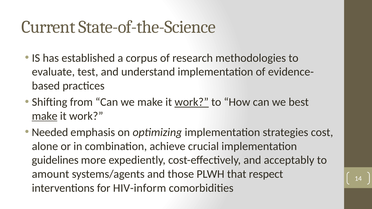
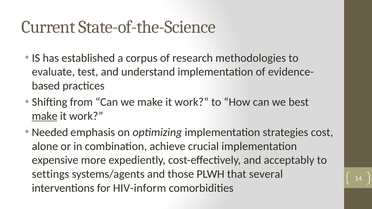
work underline: present -> none (192, 102)
guidelines: guidelines -> expensive (55, 160)
amount: amount -> settings (51, 174)
respect: respect -> several (266, 174)
